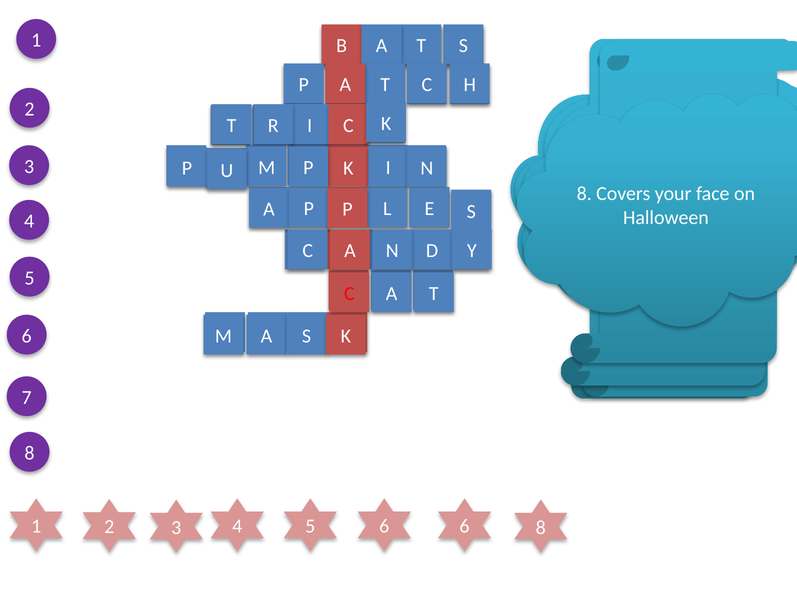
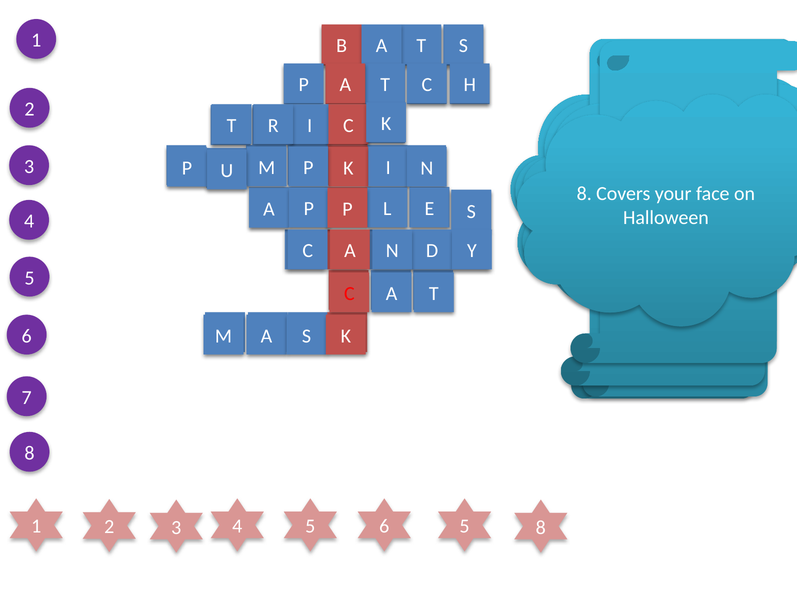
1 6: 6 -> 5 (465, 526)
